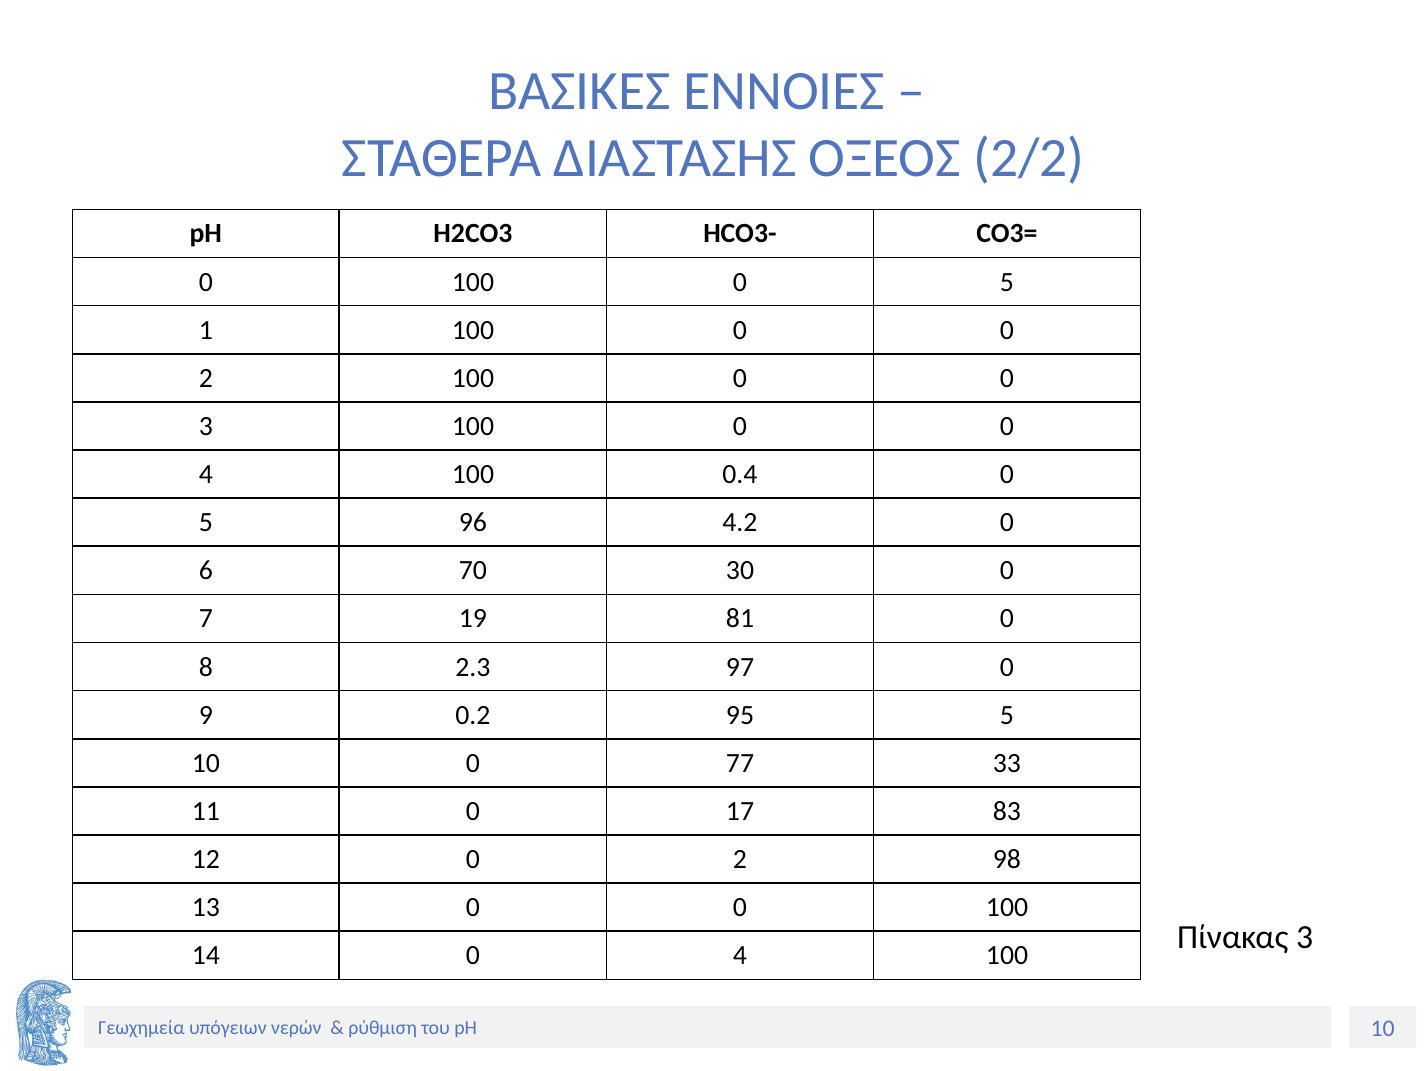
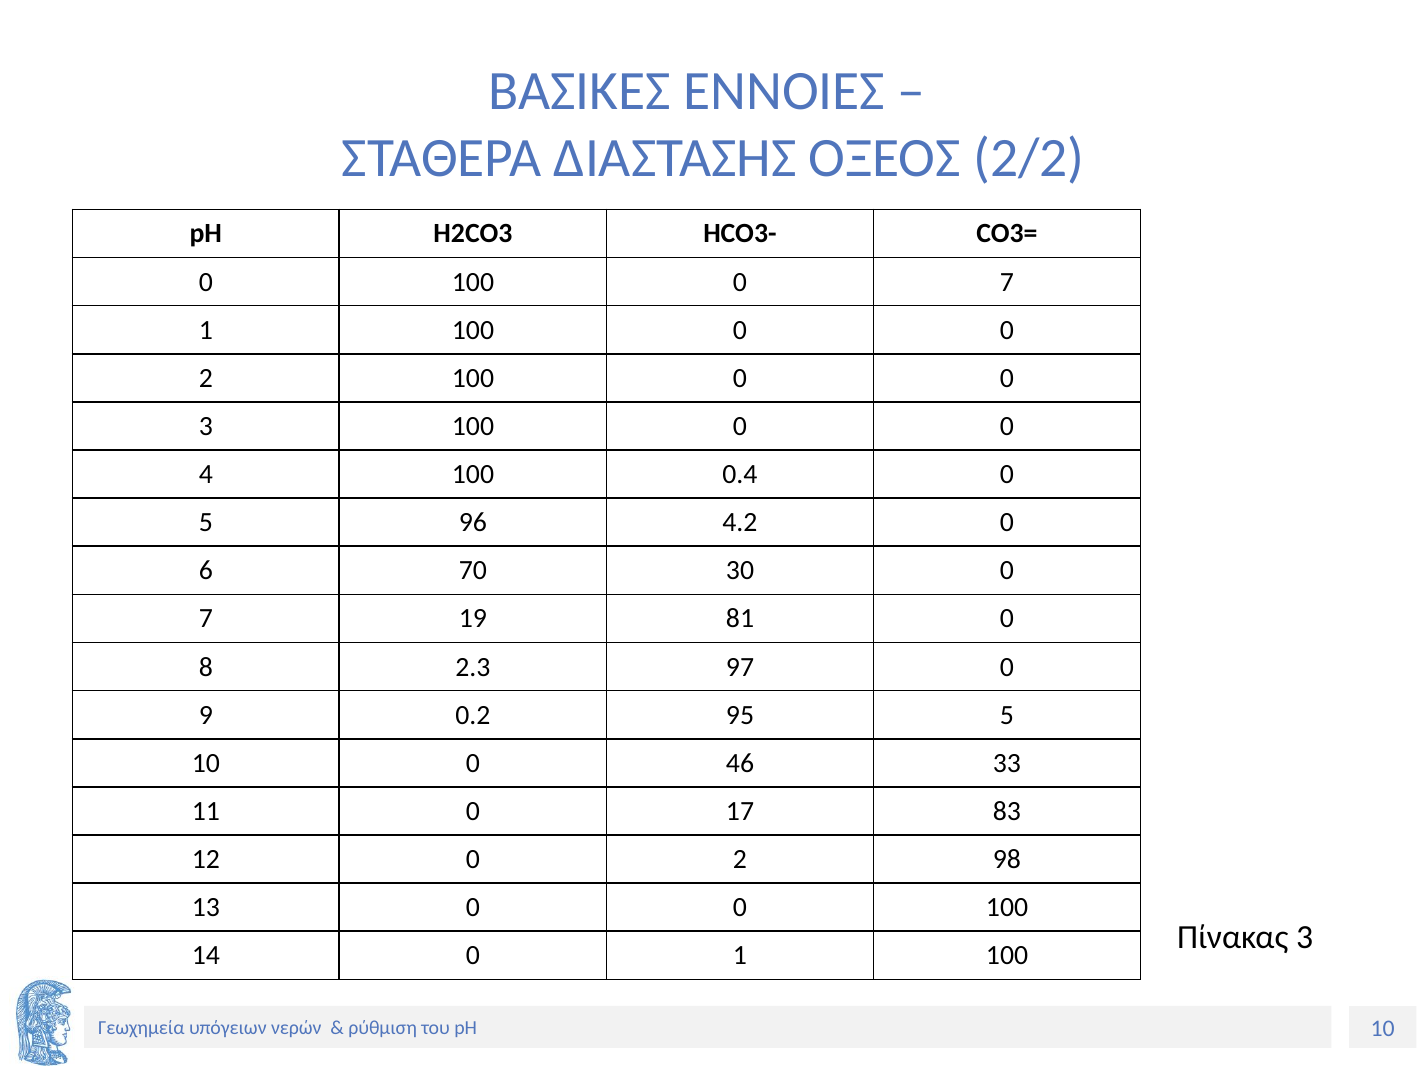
100 0 5: 5 -> 7 (1007, 282)
77: 77 -> 46 (740, 763)
14 0 4: 4 -> 1 (740, 955)
